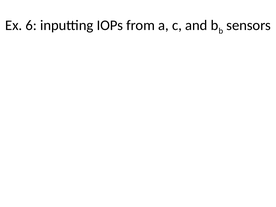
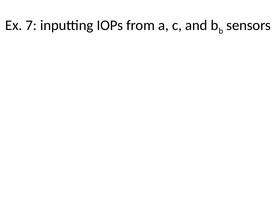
6: 6 -> 7 (31, 25)
